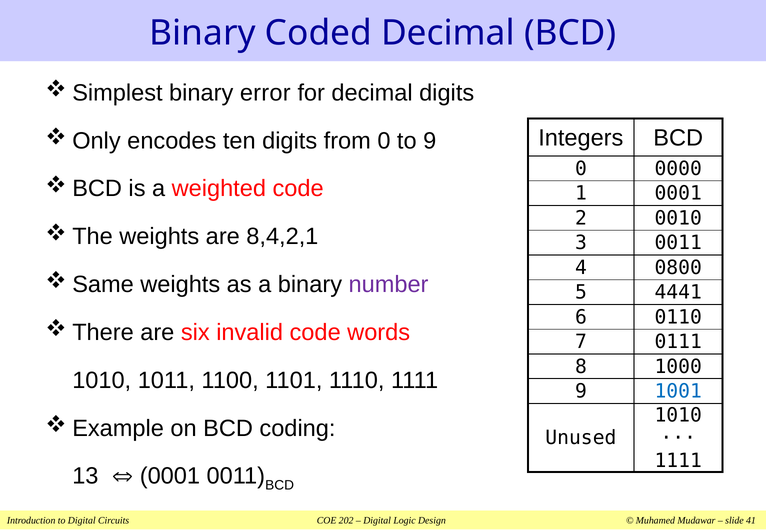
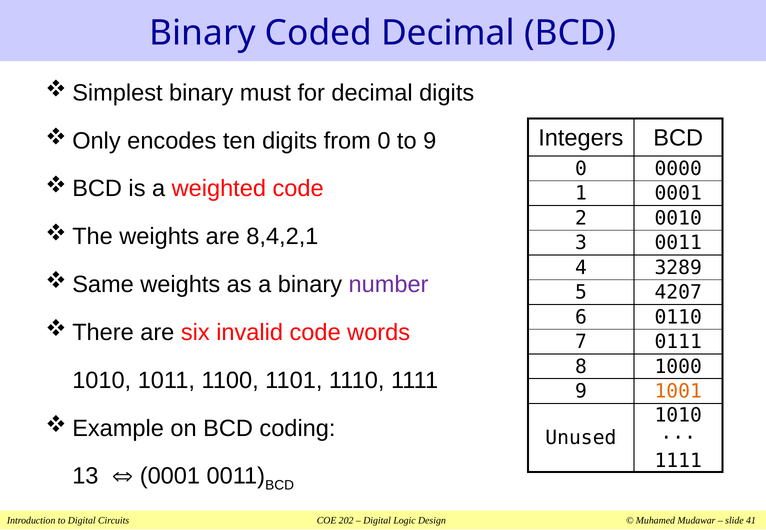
error: error -> must (265, 93)
0800: 0800 -> 3289 (678, 268)
4441: 4441 -> 4207 (678, 293)
1001 colour: blue -> orange (678, 392)
